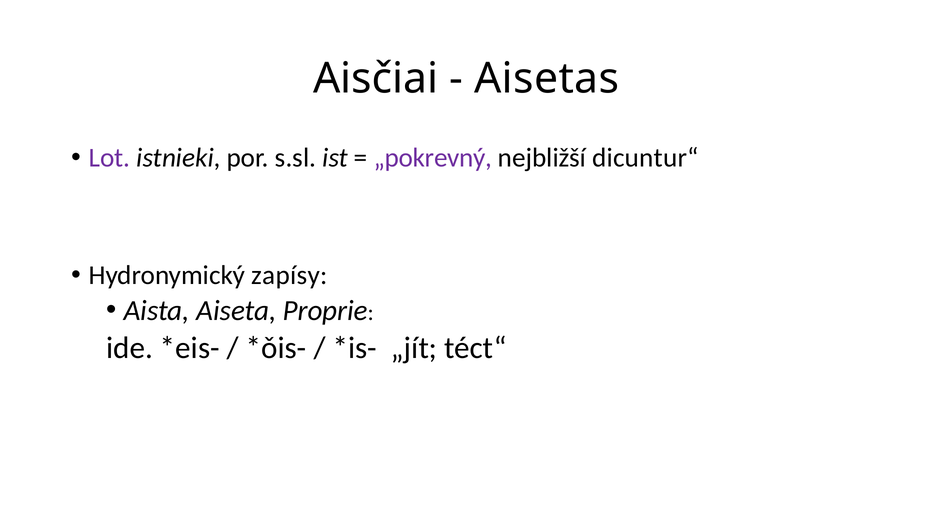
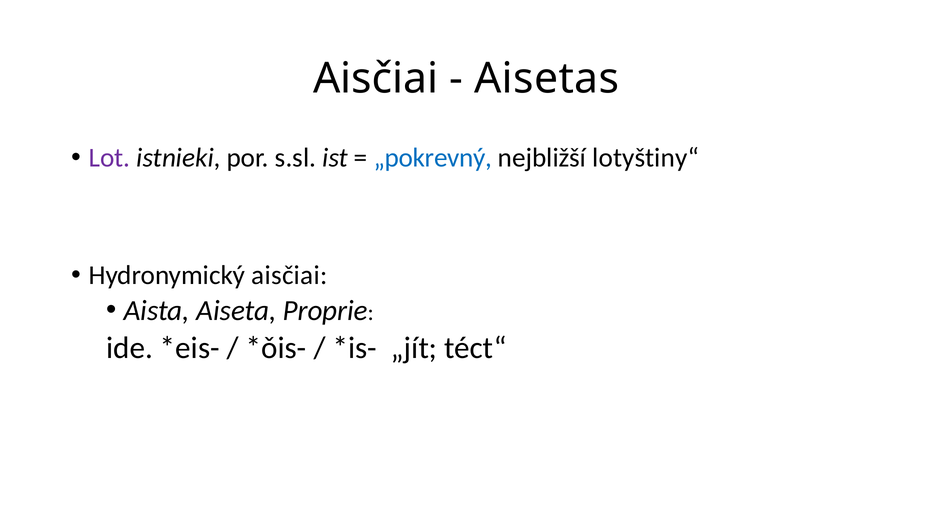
„pokrevný colour: purple -> blue (433, 158)
dicuntur“: dicuntur“ -> lotyštiny“ (646, 158)
Hydronymický zapísy: zapísy -> aisčiai (289, 275)
